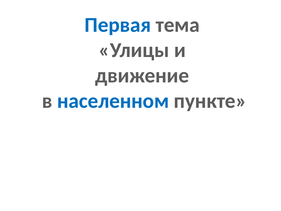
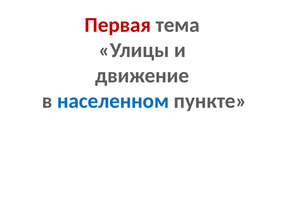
Первая colour: blue -> red (118, 25)
